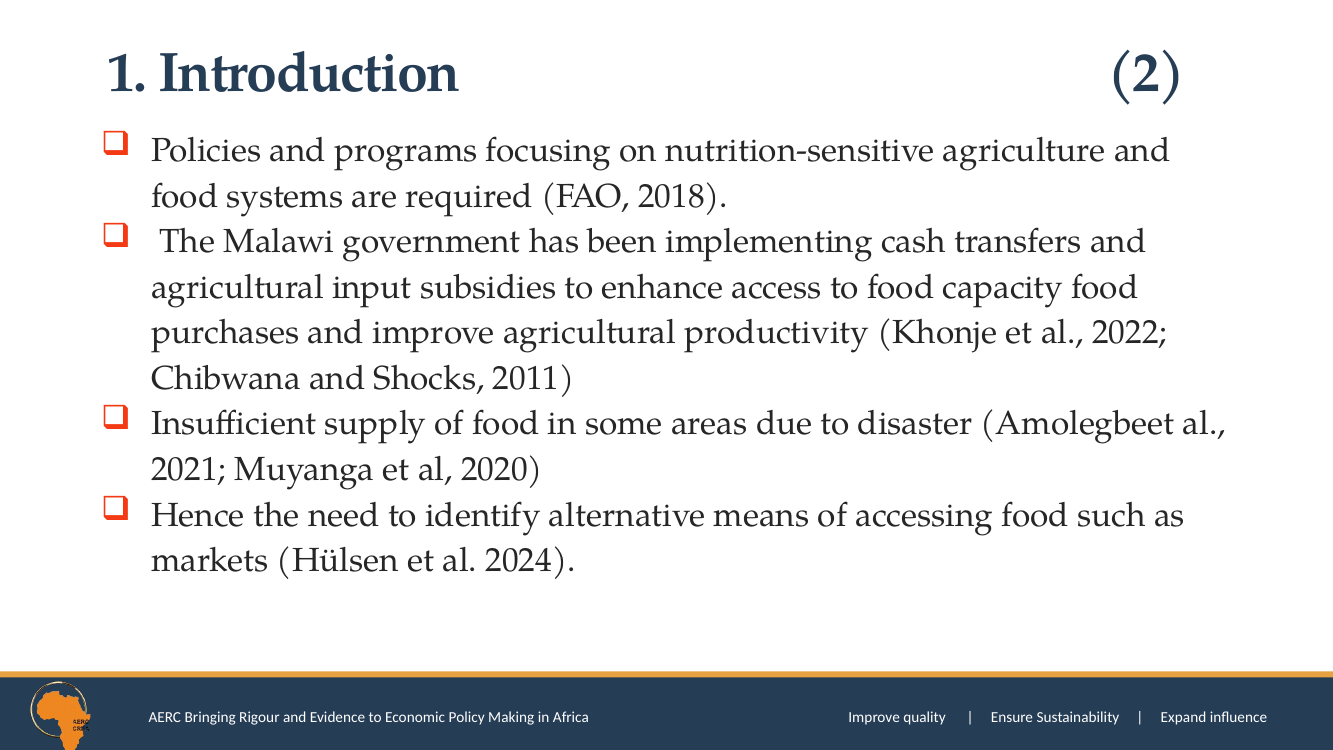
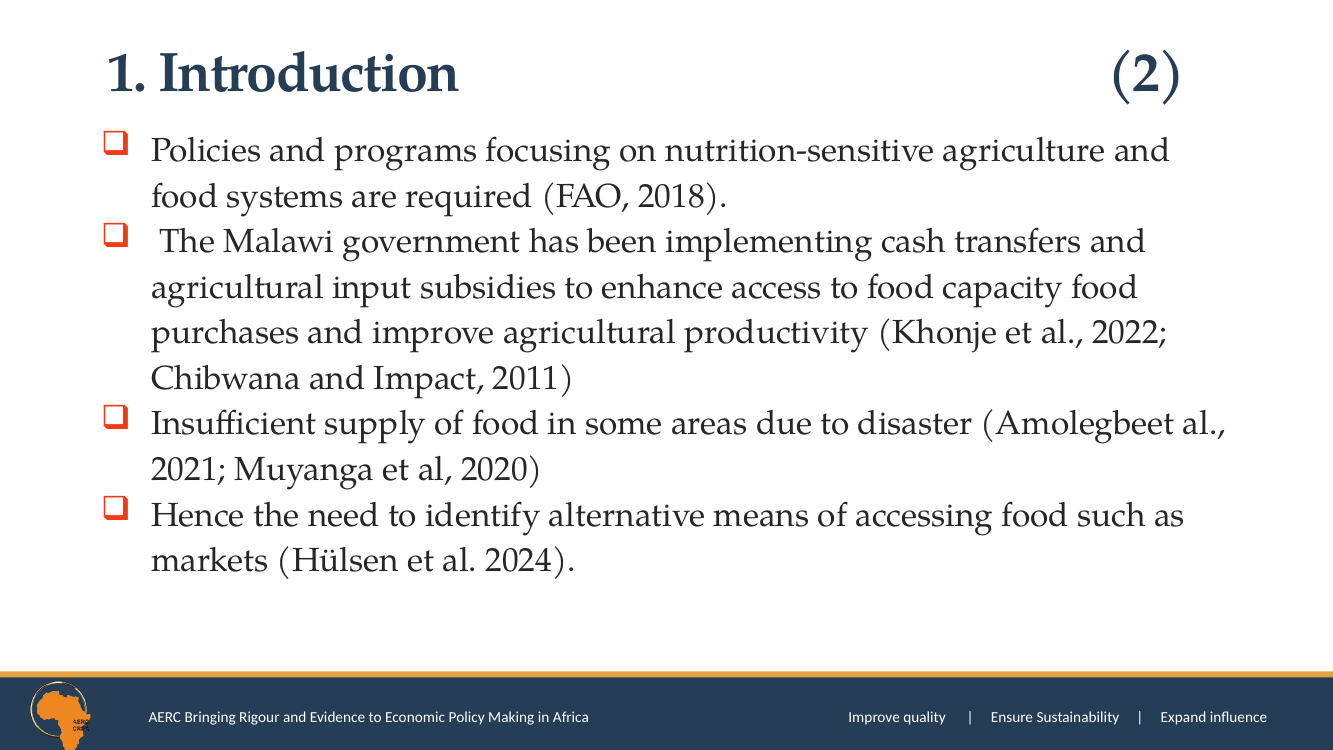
Shocks: Shocks -> Impact (429, 378)
